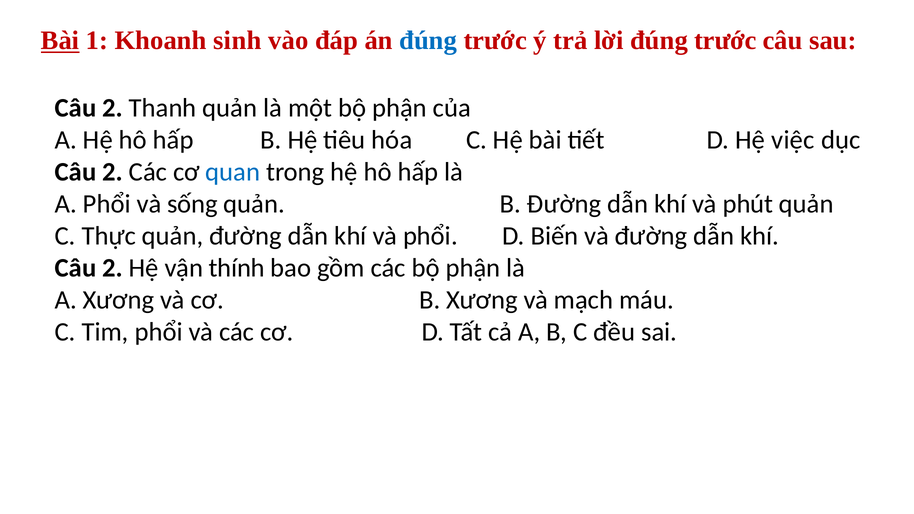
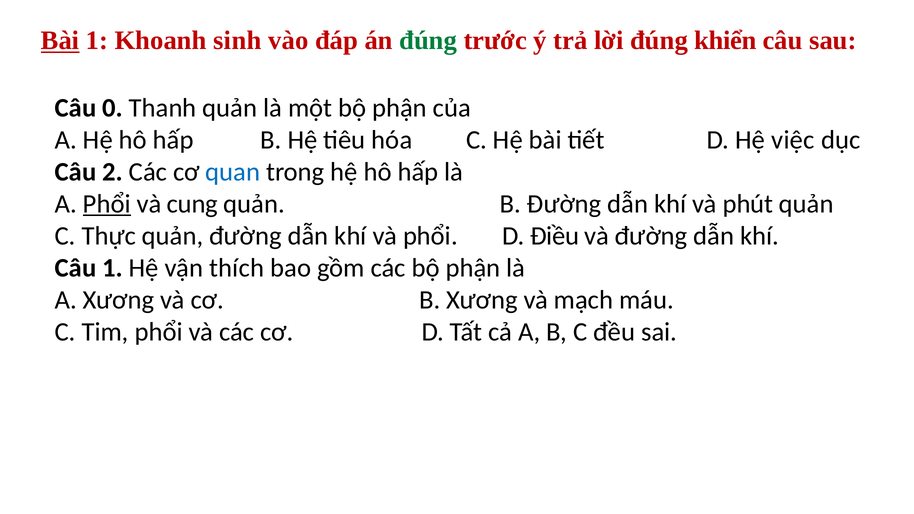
đúng colour: blue -> green (428, 41)
lời đúng trước: trước -> khiển (725, 41)
2: 2 -> 0 (113, 108)
Phổi underline: none -> present (107, 204)
sống: sống -> cung (192, 204)
Biến: Biến -> Điều (555, 236)
2: 2 -> 1 (113, 268)
thính: thính -> thích (237, 268)
